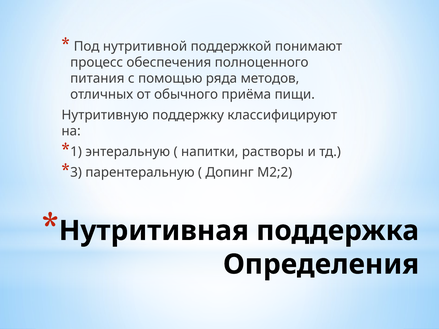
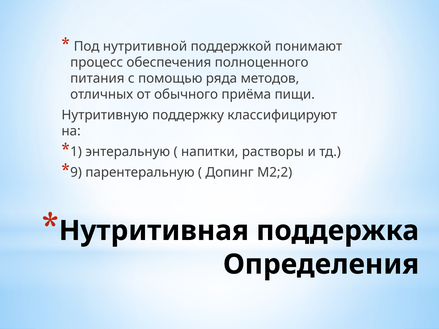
3: 3 -> 9 (76, 172)
